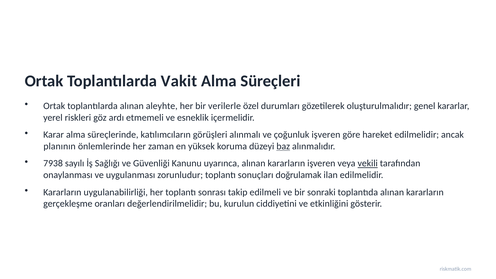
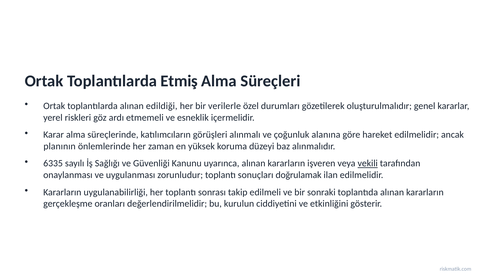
Vakit: Vakit -> Etmiş (179, 81)
aleyhte: aleyhte -> edildiği (162, 106)
çoğunluk işveren: işveren -> alanına (326, 135)
baz underline: present -> none (283, 146)
7938: 7938 -> 6335 (53, 163)
